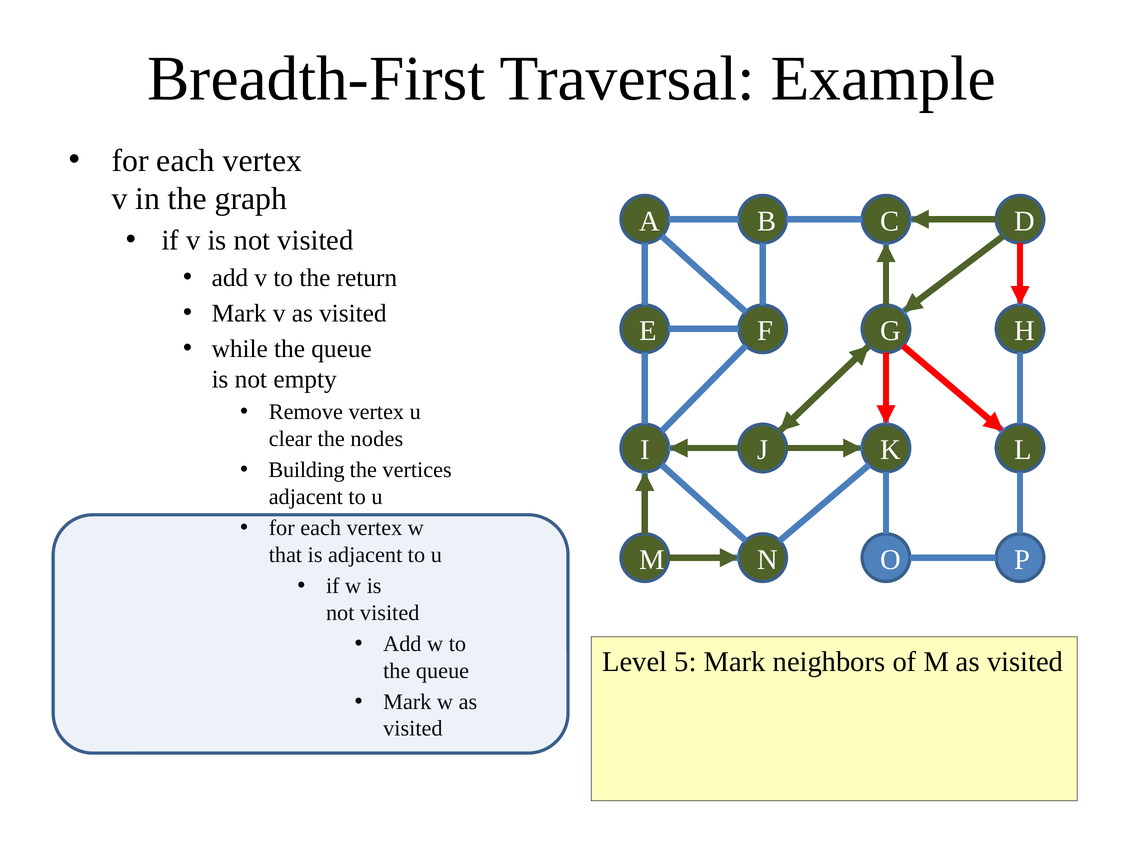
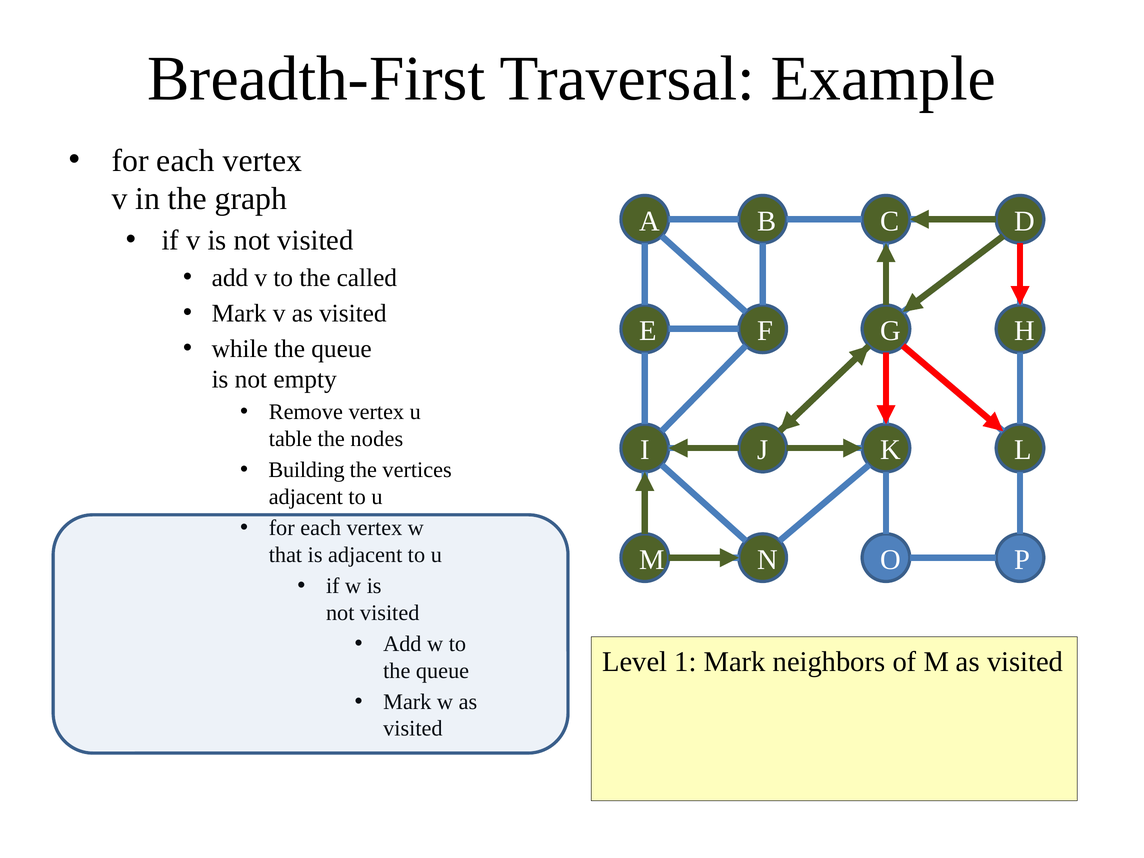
return: return -> called (367, 278)
clear: clear -> table (290, 439)
5: 5 -> 1 (685, 662)
